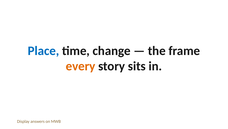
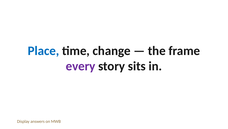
every colour: orange -> purple (81, 66)
